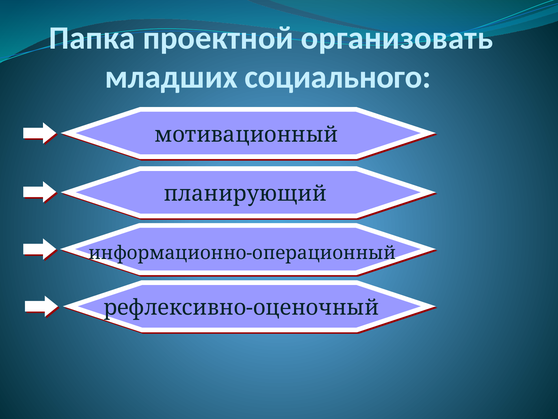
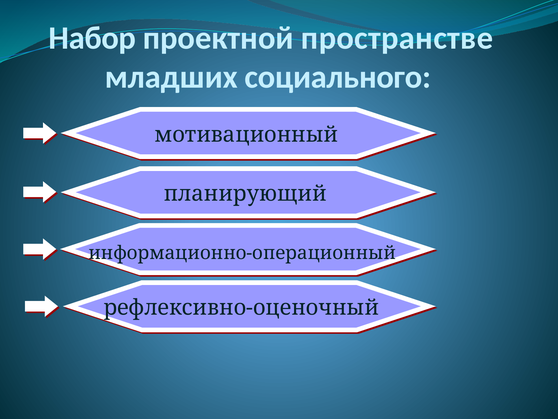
Папка: Папка -> Набор (92, 38)
организовать: организовать -> пространстве (397, 38)
